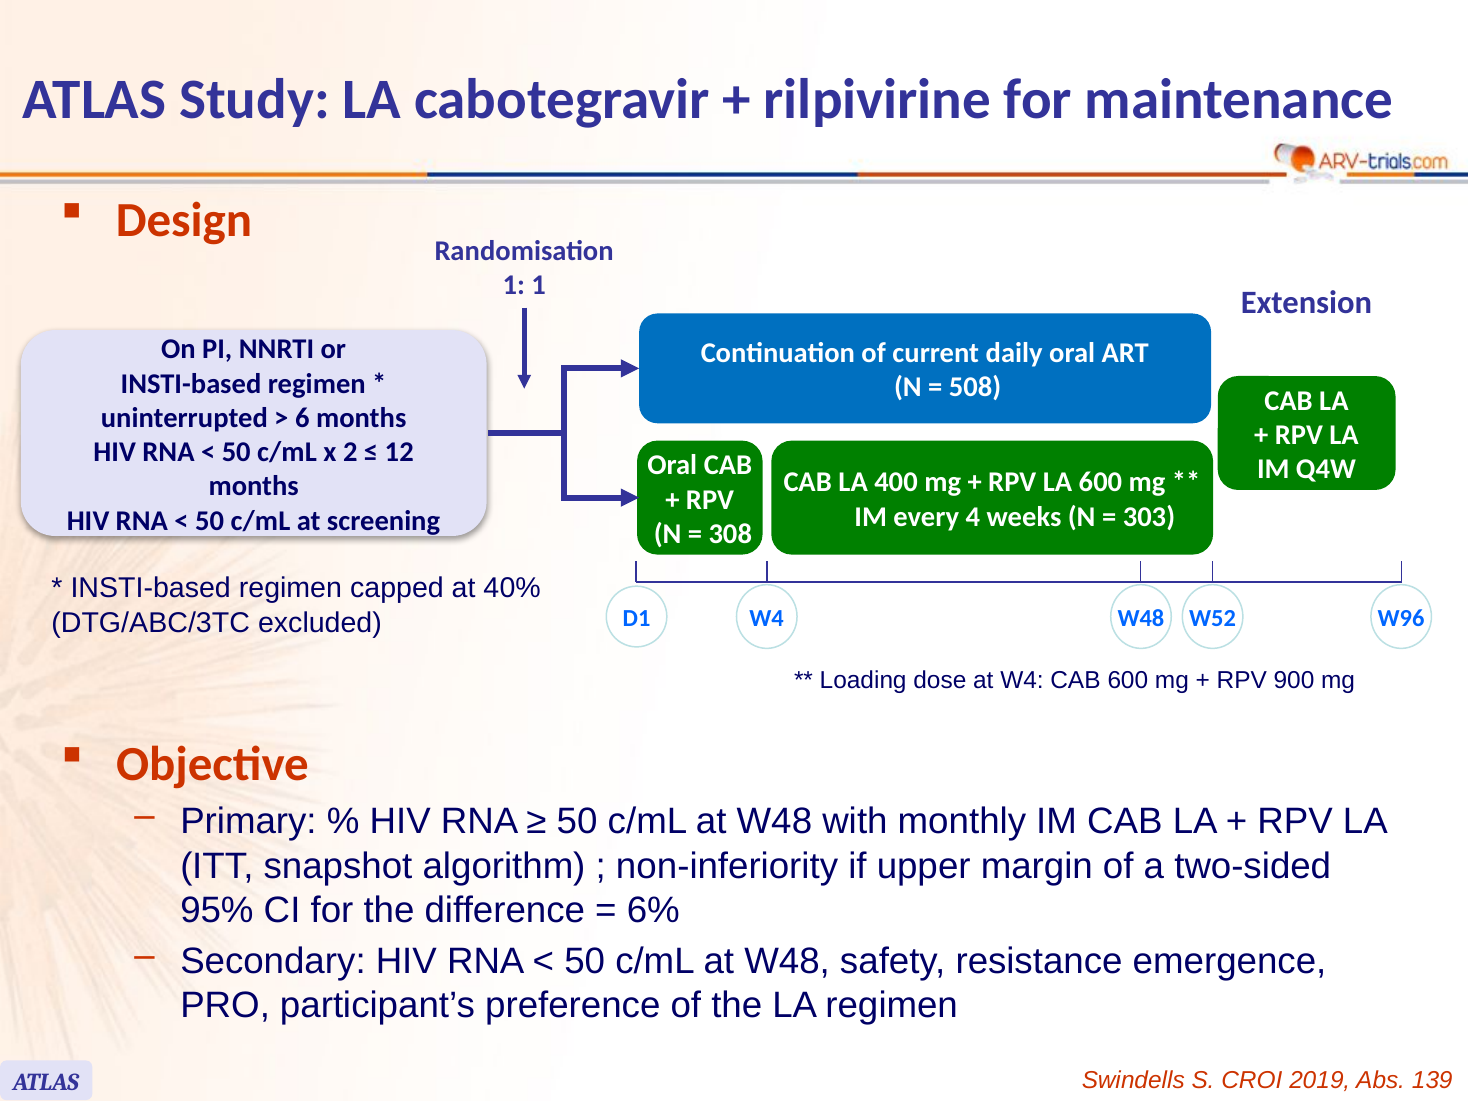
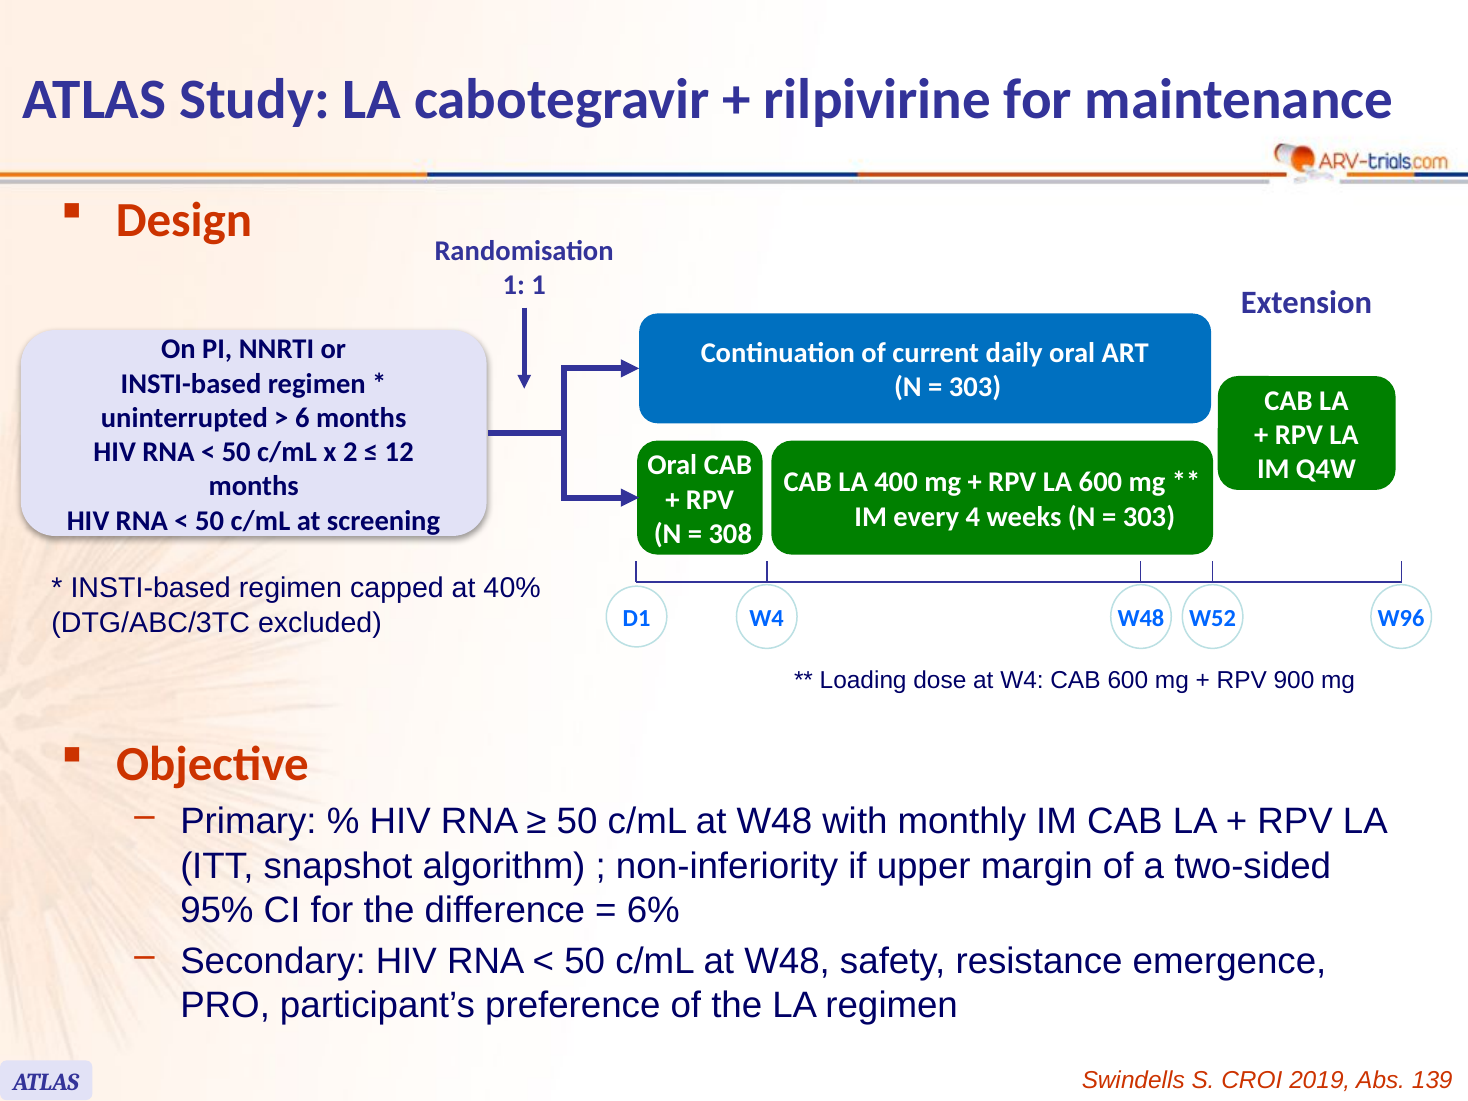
508: 508 -> 303 (975, 387)
